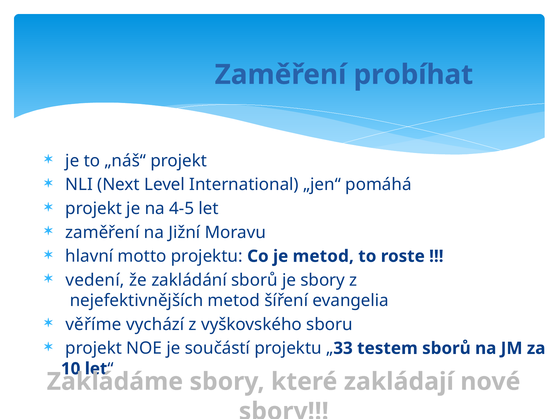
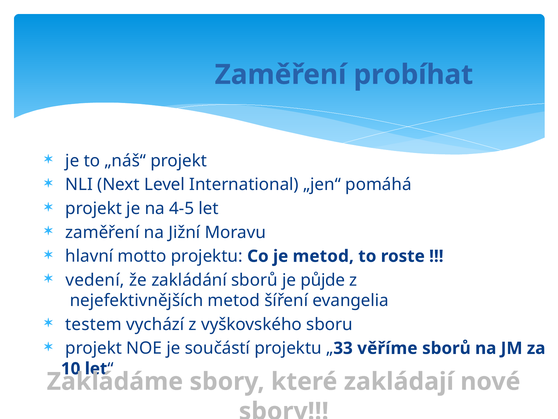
je sbory: sbory -> půjde (323, 280)
věříme: věříme -> testem (94, 324)
testem: testem -> věříme (387, 348)
